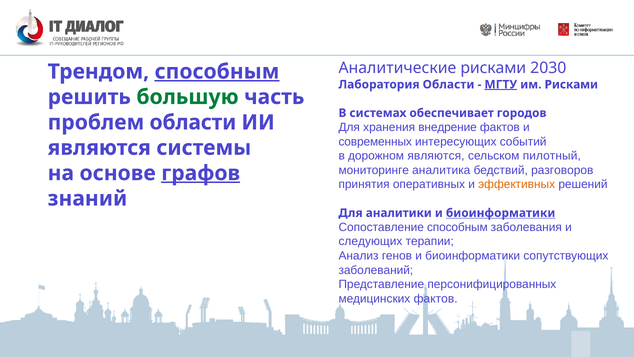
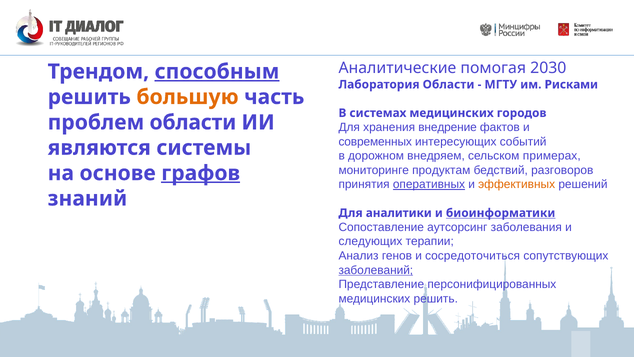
Аналитические рисками: рисками -> помогая (493, 68)
МГТУ underline: present -> none (501, 84)
большую colour: green -> orange (188, 97)
системах обеспечивает: обеспечивает -> медицинских (452, 113)
дорожном являются: являются -> внедряем (436, 156)
пилотный: пилотный -> примерах (552, 156)
аналитика: аналитика -> продуктам (441, 170)
оперативных underline: none -> present (429, 184)
Сопоставление способным: способным -> аутсорсинг (457, 227)
генов и биоинформатики: биоинформатики -> сосредоточиться (473, 256)
заболеваний underline: none -> present (376, 270)
медицинских фактов: фактов -> решить (436, 298)
